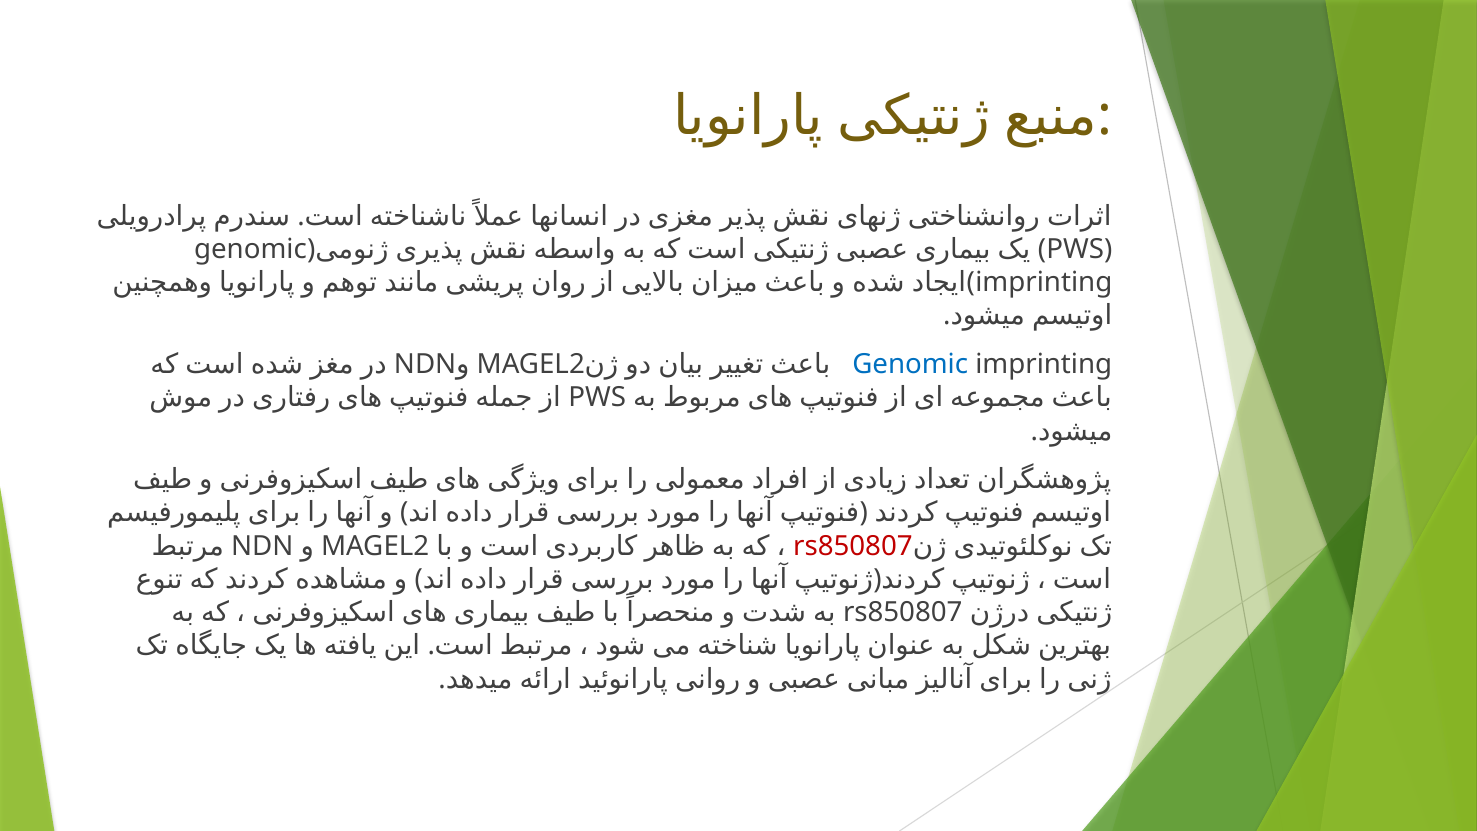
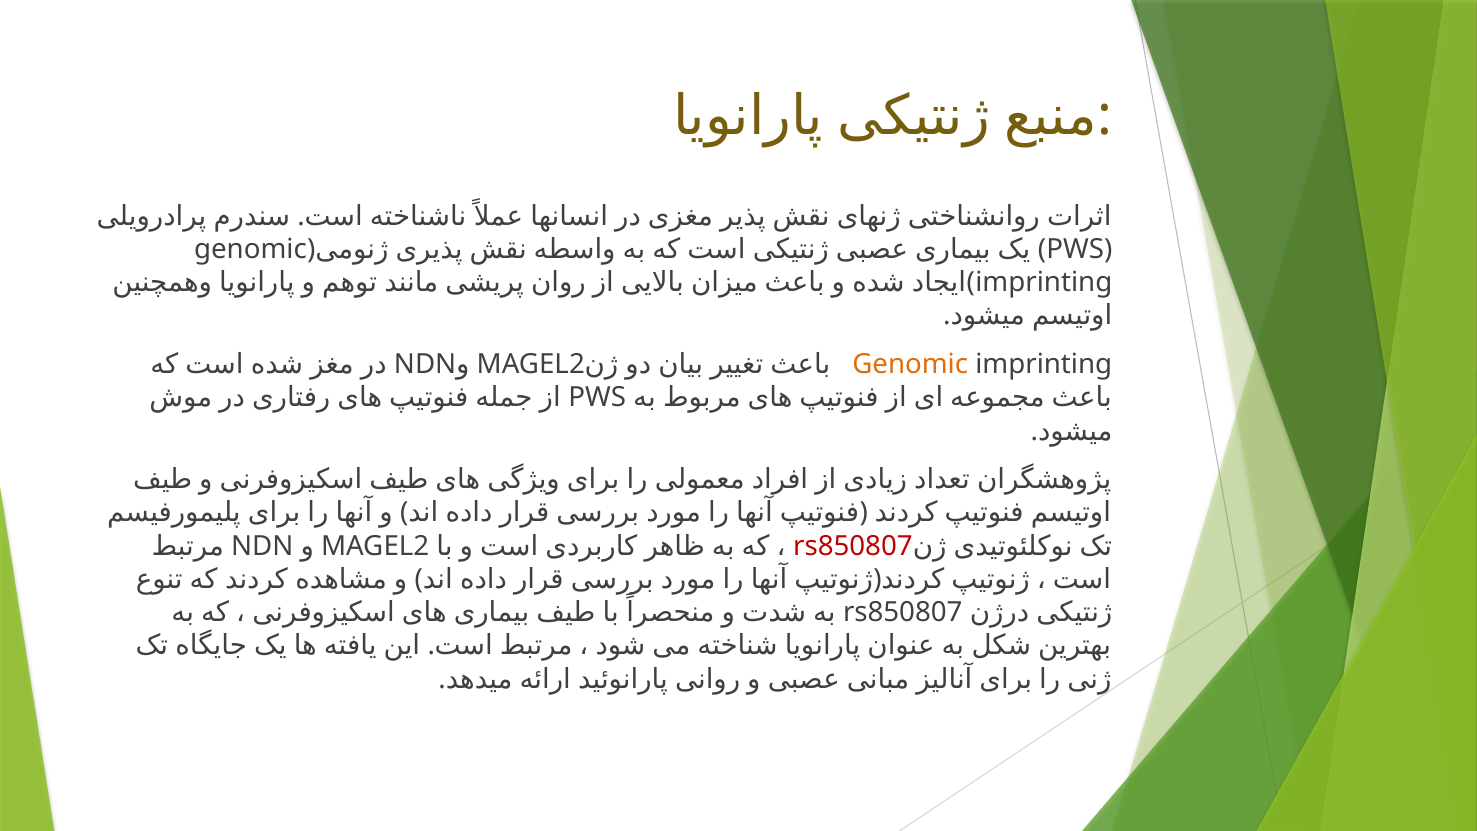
Genomic colour: blue -> orange (910, 364)
